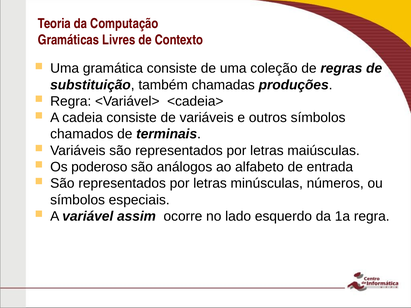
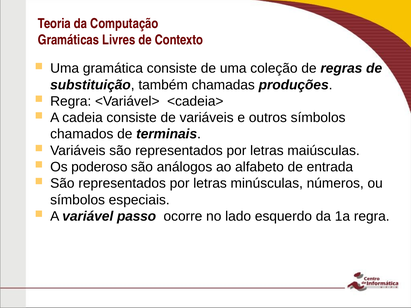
assim: assim -> passo (137, 216)
